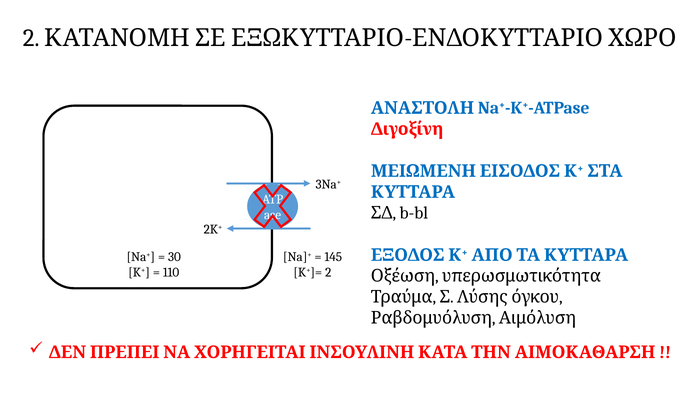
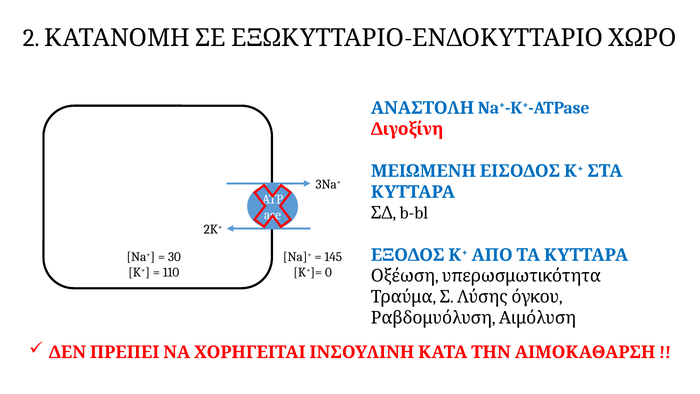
K+]= 2: 2 -> 0 (328, 272)
